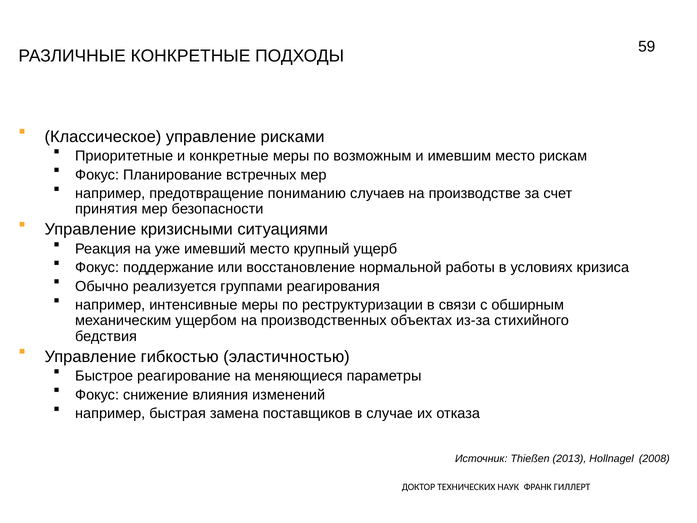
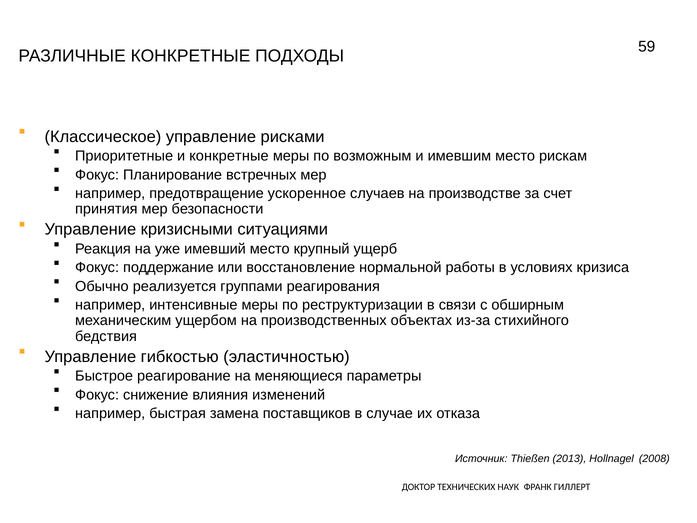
пониманию: пониманию -> ускоренное (307, 193)
